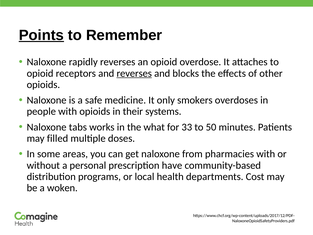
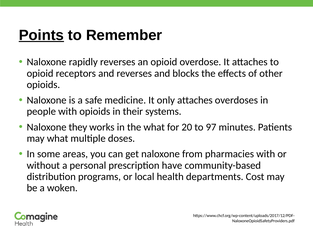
reverses underline: present -> none (134, 73)
only smokers: smokers -> attaches (195, 100)
tabs: tabs -> they (78, 127)
33: 33 -> 20 (187, 127)
50: 50 -> 97 (211, 127)
may filled: filled -> what (58, 138)
